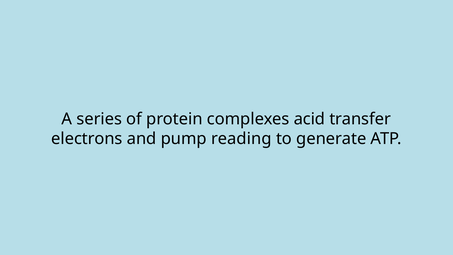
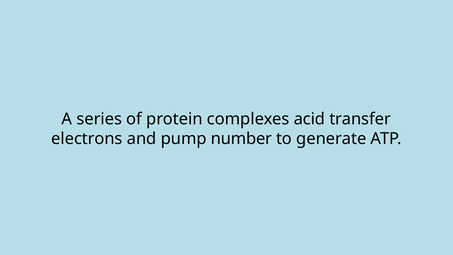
reading: reading -> number (241, 139)
